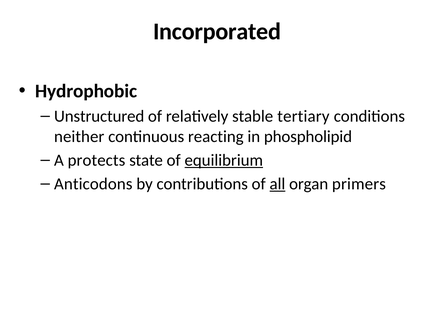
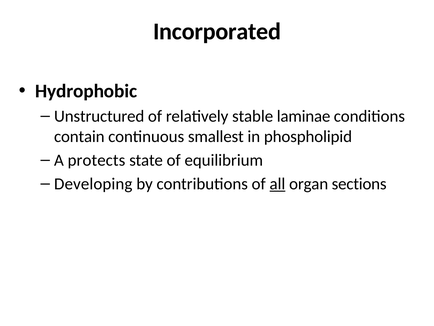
tertiary: tertiary -> laminae (304, 116)
neither: neither -> contain (79, 136)
reacting: reacting -> smallest (216, 136)
equilibrium underline: present -> none (224, 160)
Anticodons: Anticodons -> Developing (93, 184)
primers: primers -> sections (359, 184)
